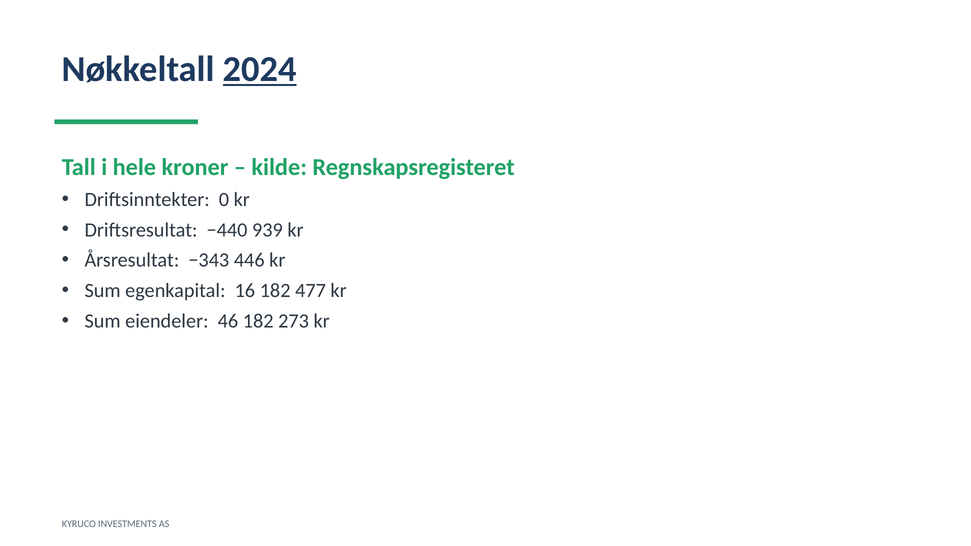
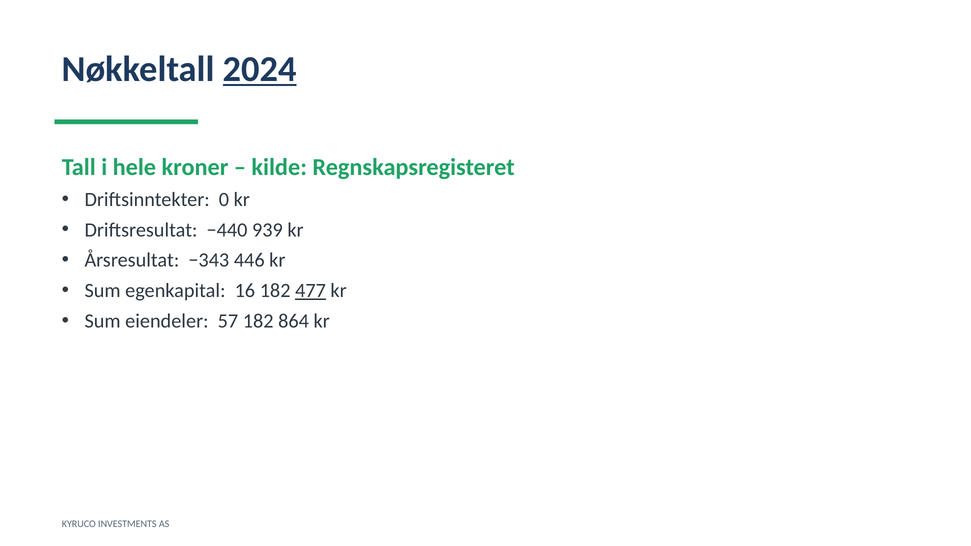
477 underline: none -> present (311, 291)
46: 46 -> 57 (228, 321)
273: 273 -> 864 (294, 321)
